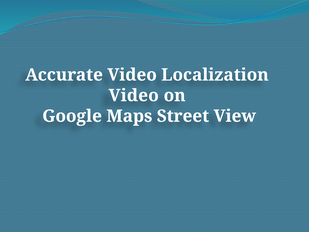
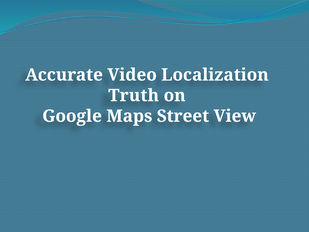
Video: Video -> Truth (134, 95)
